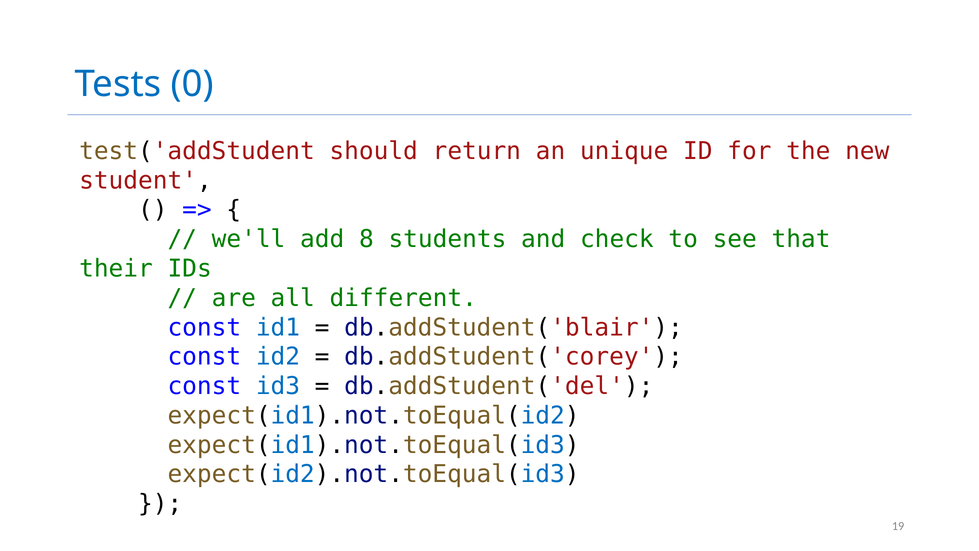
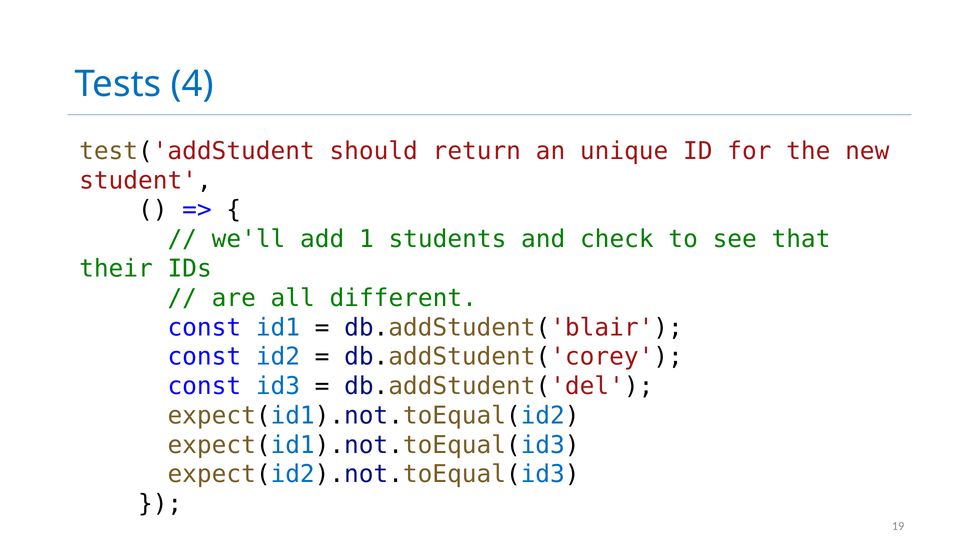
0: 0 -> 4 (192, 84)
8: 8 -> 1 (366, 239)
